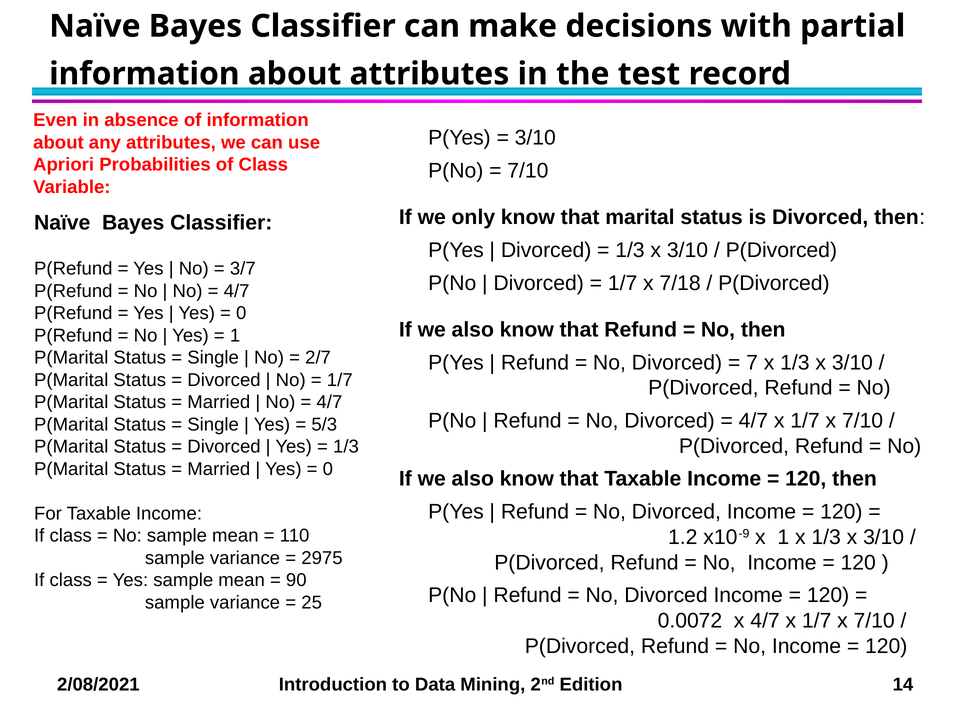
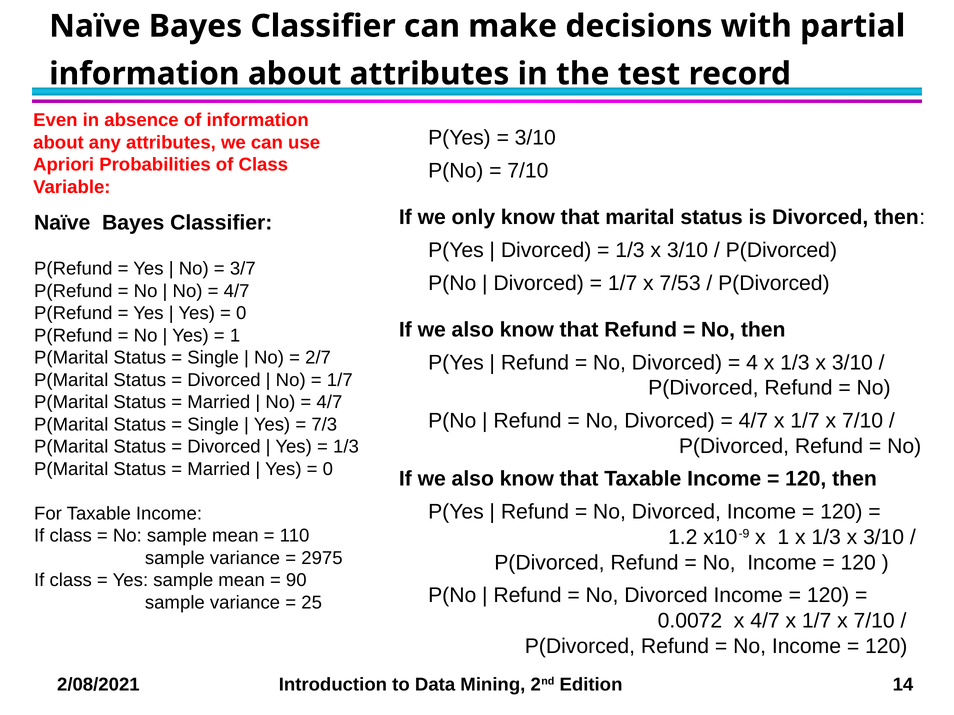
7/18: 7/18 -> 7/53 (680, 283)
7: 7 -> 4 (752, 363)
5/3: 5/3 -> 7/3 (324, 425)
